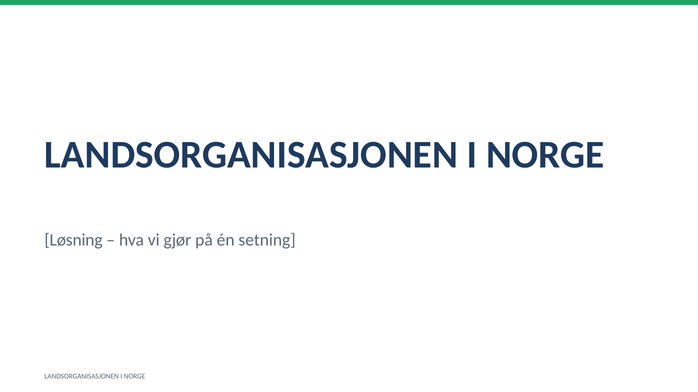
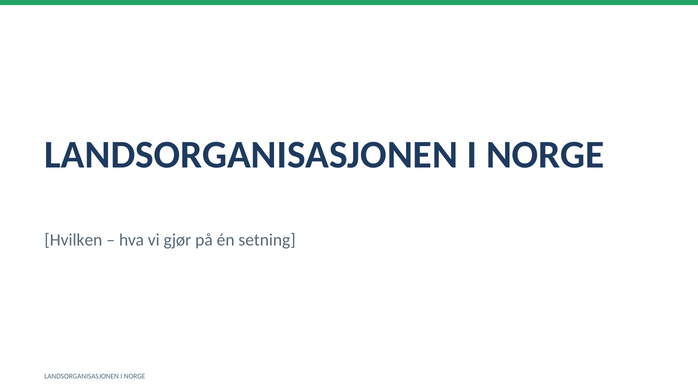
Løsning: Løsning -> Hvilken (73, 240)
